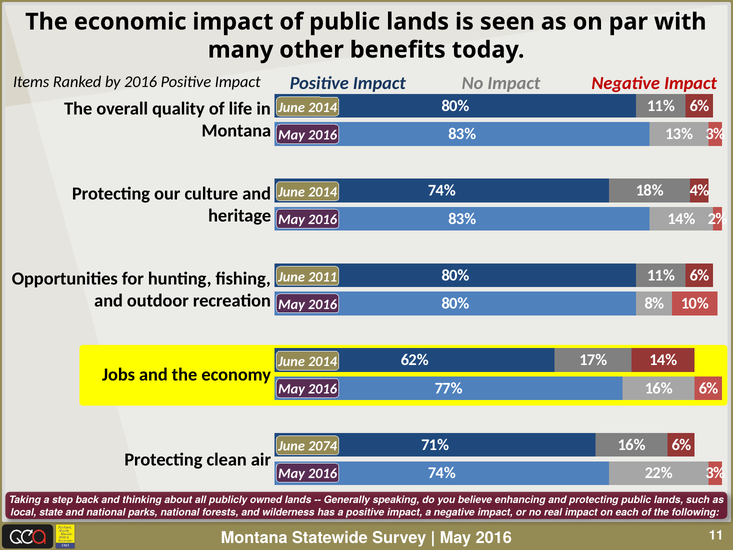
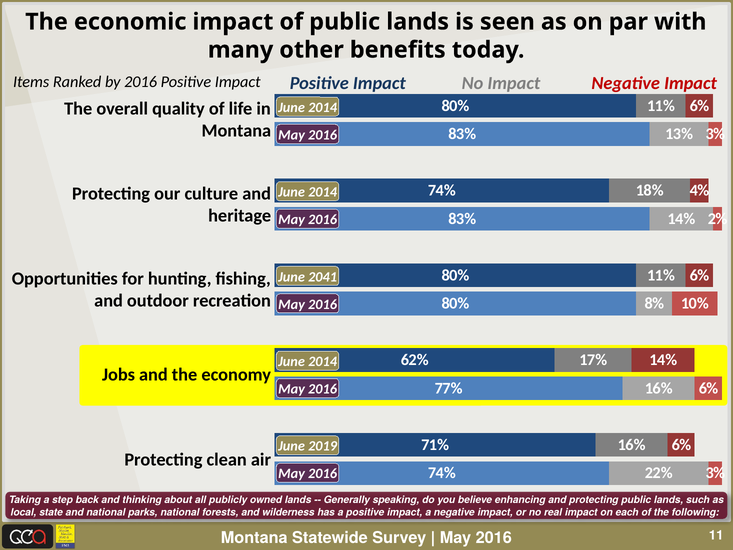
2011: 2011 -> 2041 (323, 277)
2074: 2074 -> 2019 (323, 446)
